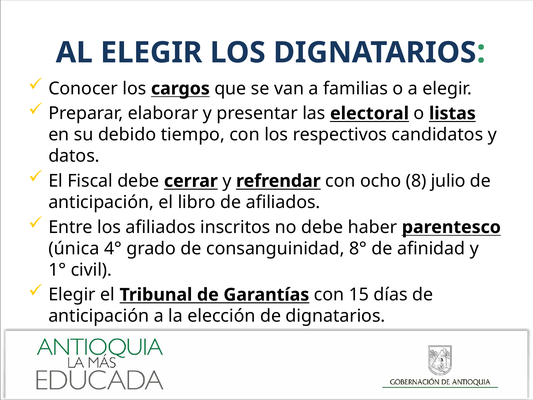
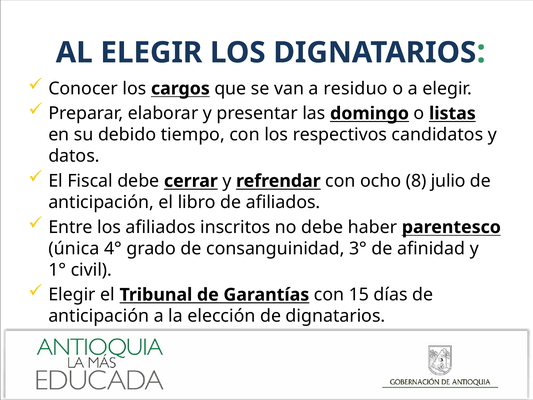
familias: familias -> residuo (356, 89)
electoral: electoral -> domingo (370, 113)
8°: 8° -> 3° (358, 248)
